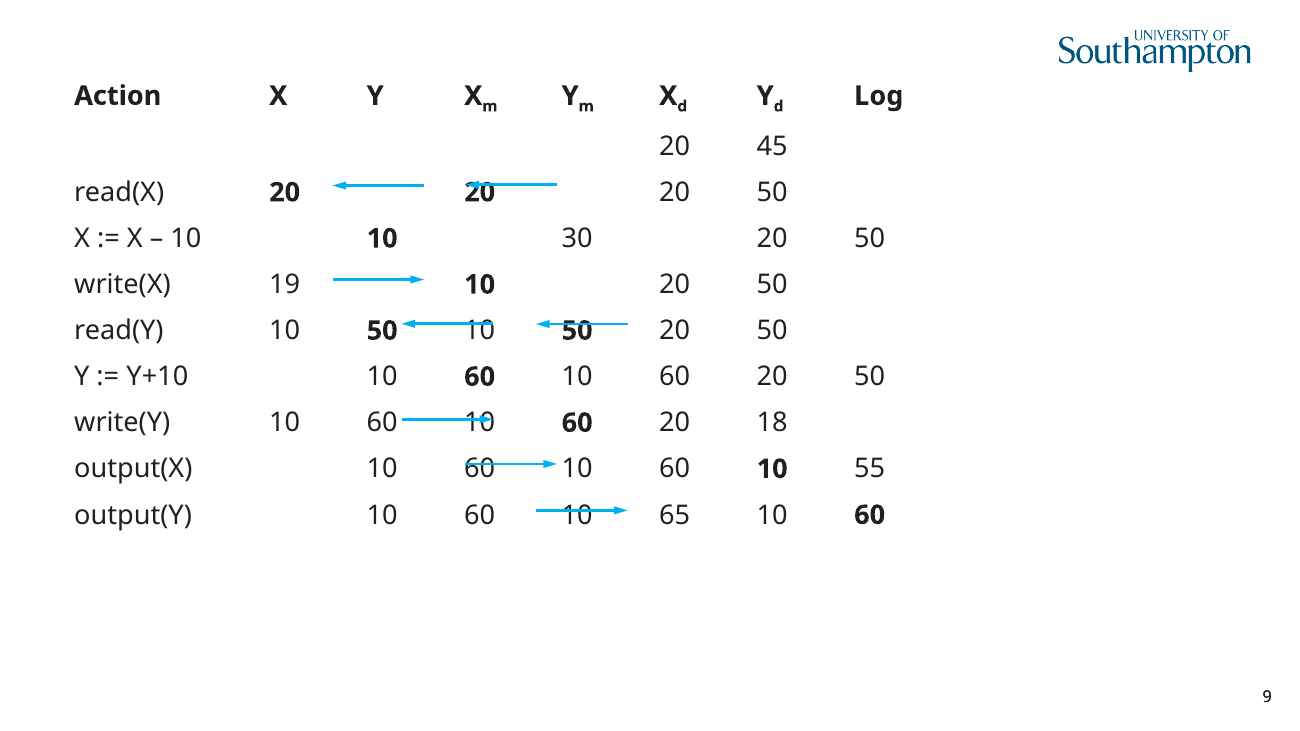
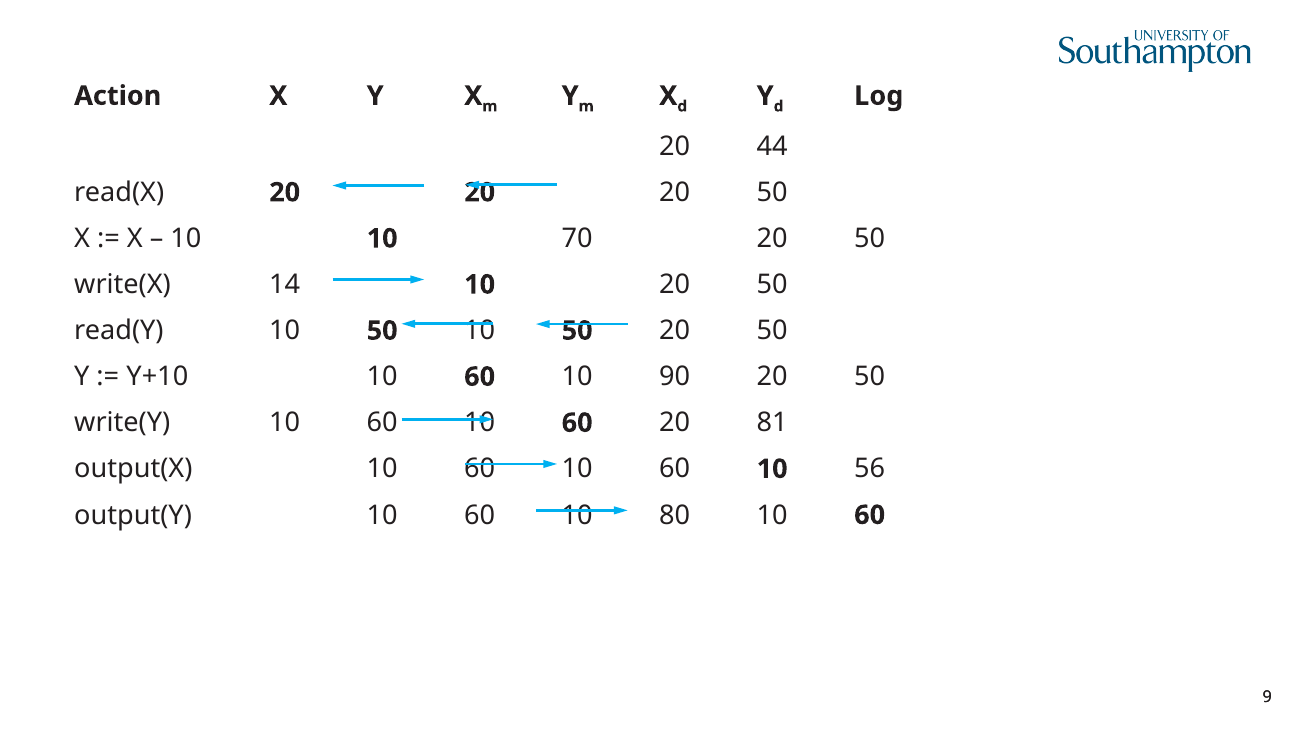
45: 45 -> 44 (772, 146)
30: 30 -> 70 (577, 239)
19: 19 -> 14 (285, 285)
60: 60 -> 90 (675, 377)
18: 18 -> 81 (772, 423)
55: 55 -> 56 (870, 469)
65: 65 -> 80 (675, 515)
